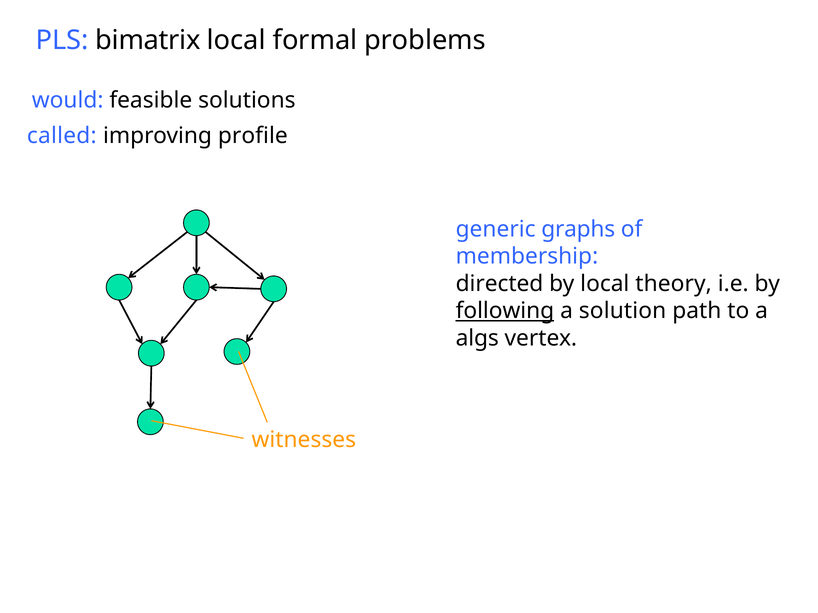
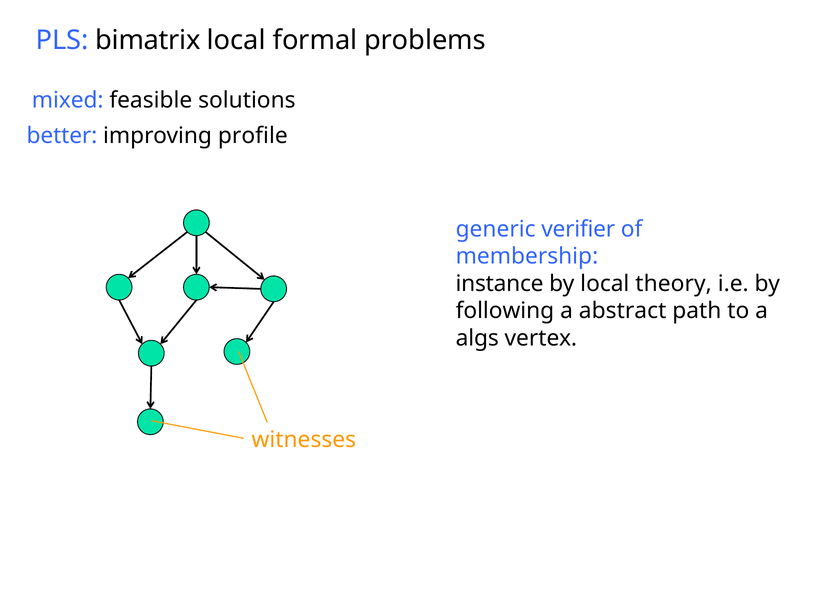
would: would -> mixed (68, 101)
called: called -> better (62, 136)
graphs: graphs -> verifier (578, 229)
directed: directed -> instance (500, 284)
following underline: present -> none (505, 311)
solution: solution -> abstract (623, 311)
